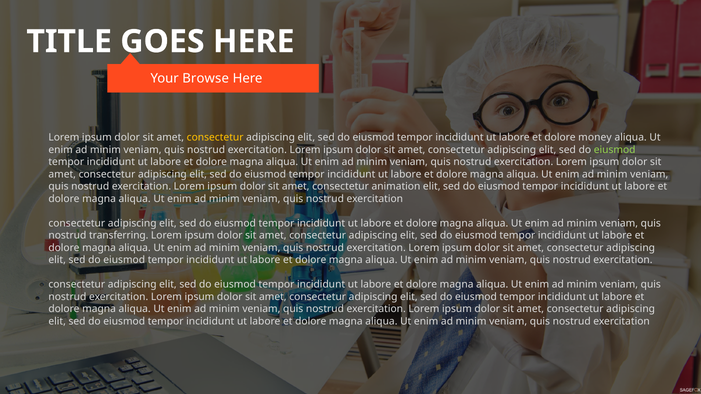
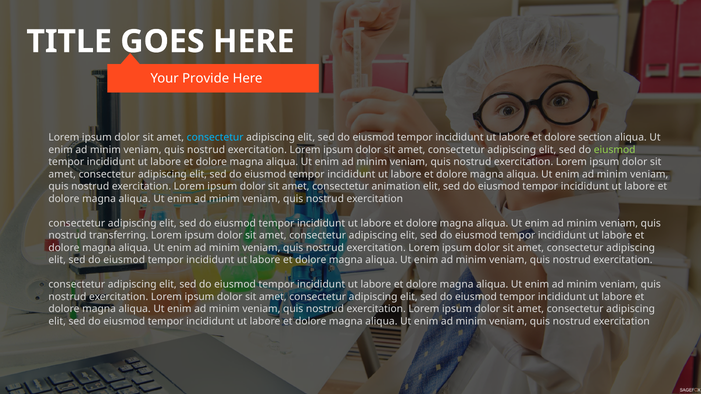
Browse: Browse -> Provide (206, 78)
consectetur colour: yellow -> light blue (215, 137)
money: money -> section (595, 137)
